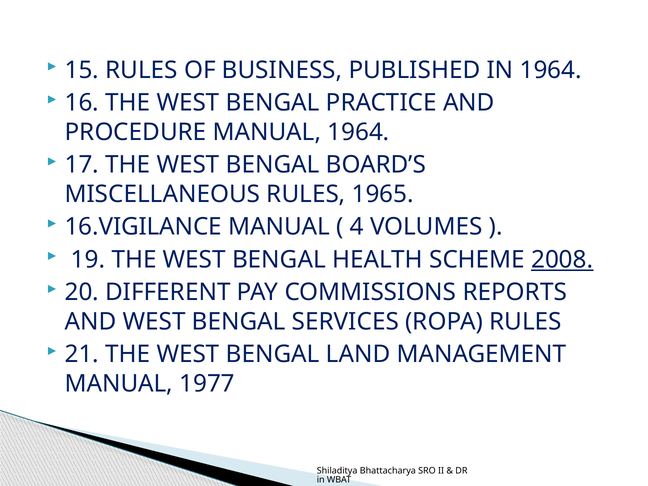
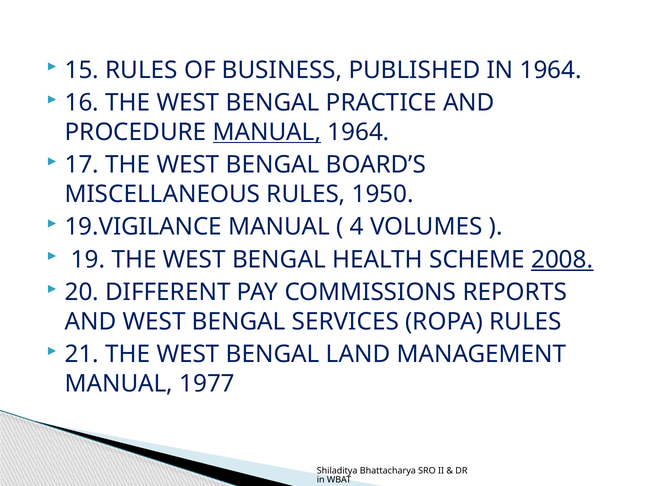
MANUAL underline: none -> present (267, 132)
1965: 1965 -> 1950 (383, 194)
16.VIGILANCE: 16.VIGILANCE -> 19.VIGILANCE (143, 227)
